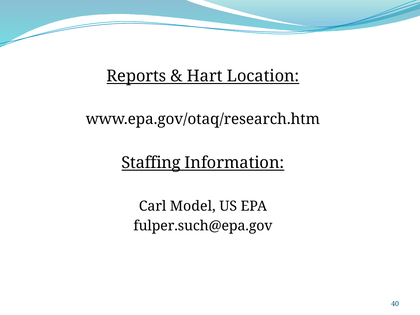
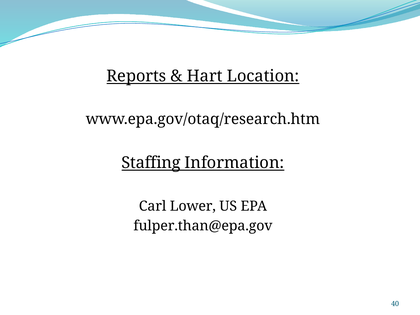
Model: Model -> Lower (193, 206)
fulper.such@epa.gov: fulper.such@epa.gov -> fulper.than@epa.gov (203, 226)
